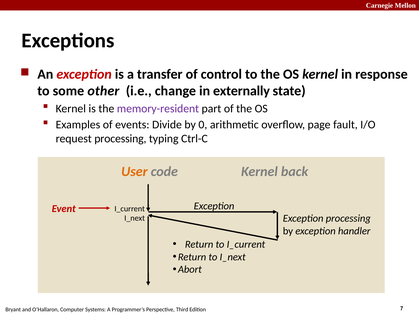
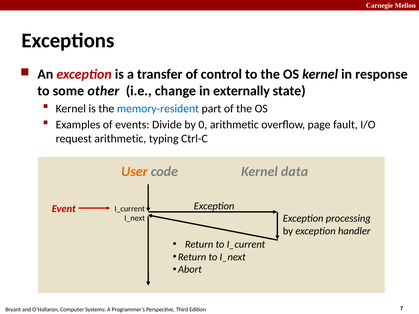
memory-resident colour: purple -> blue (158, 109)
request processing: processing -> arithmetic (120, 139)
back: back -> data (295, 172)
